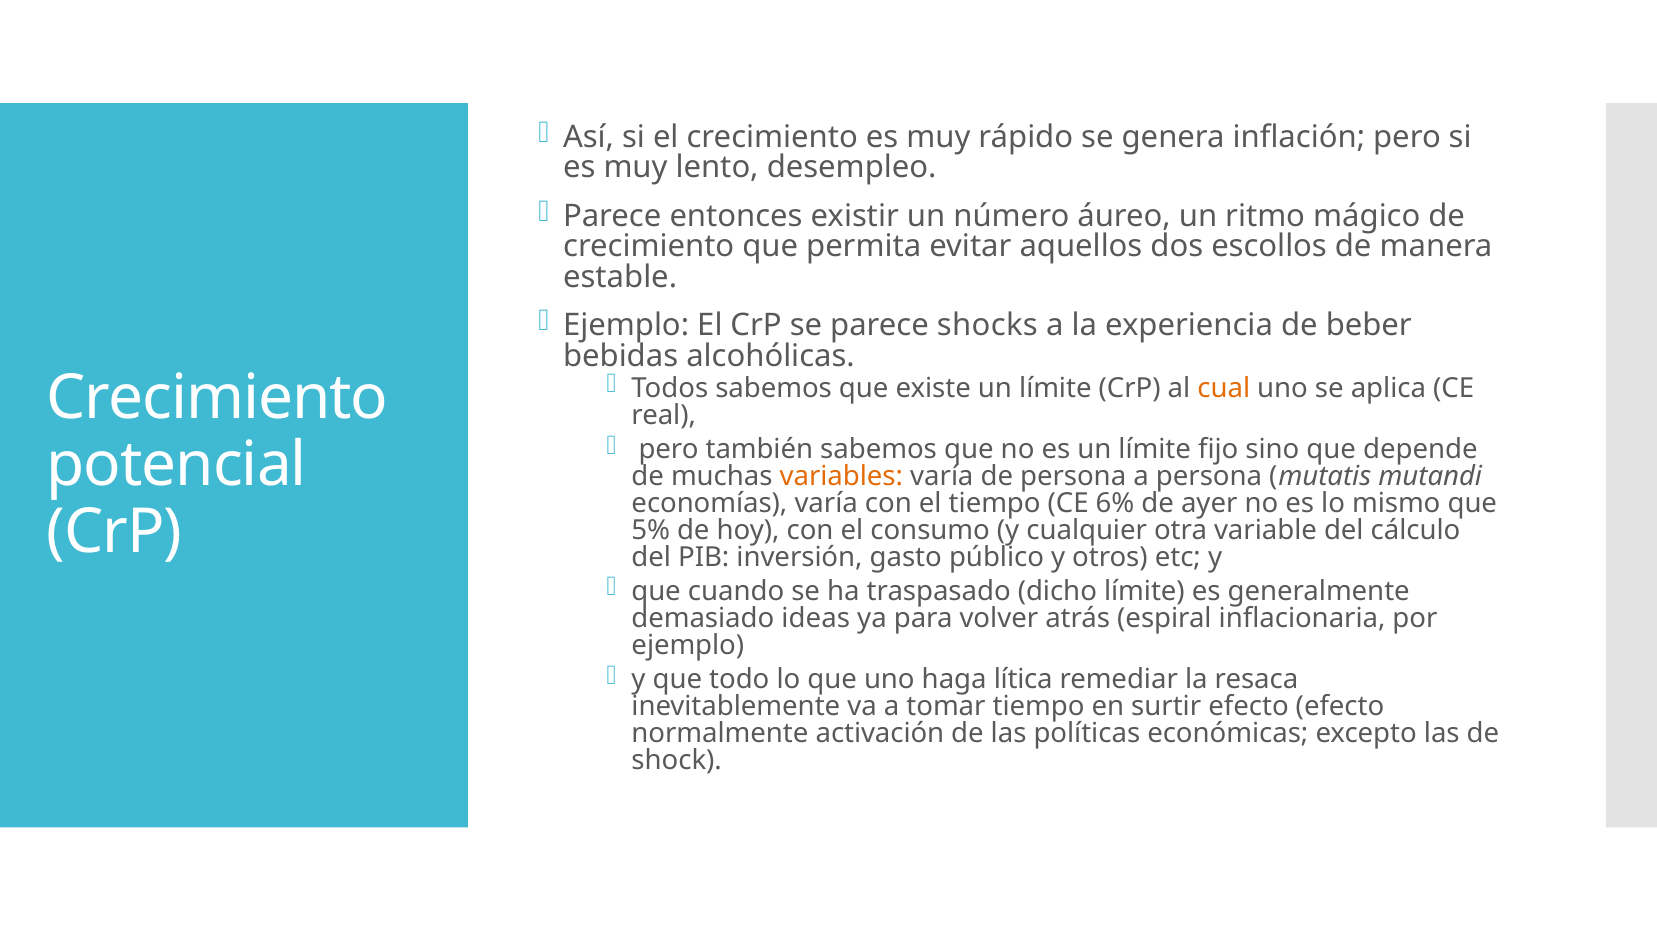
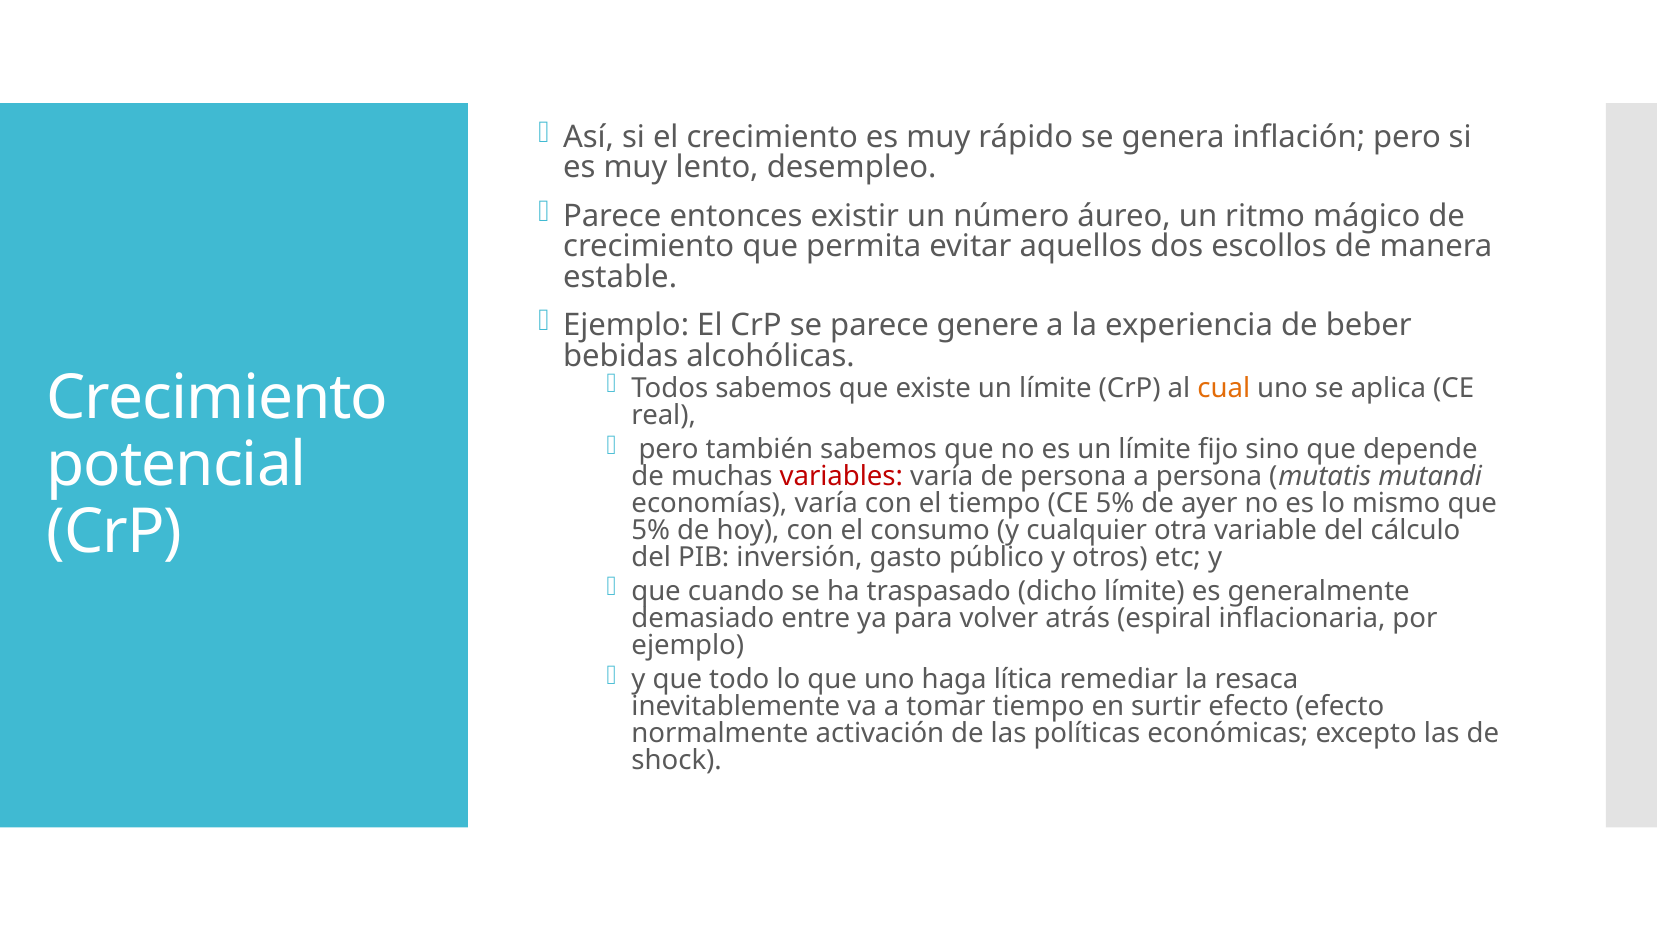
shocks: shocks -> genere (988, 326)
variables colour: orange -> red (841, 476)
CE 6%: 6% -> 5% (1115, 503)
ideas: ideas -> entre (816, 618)
